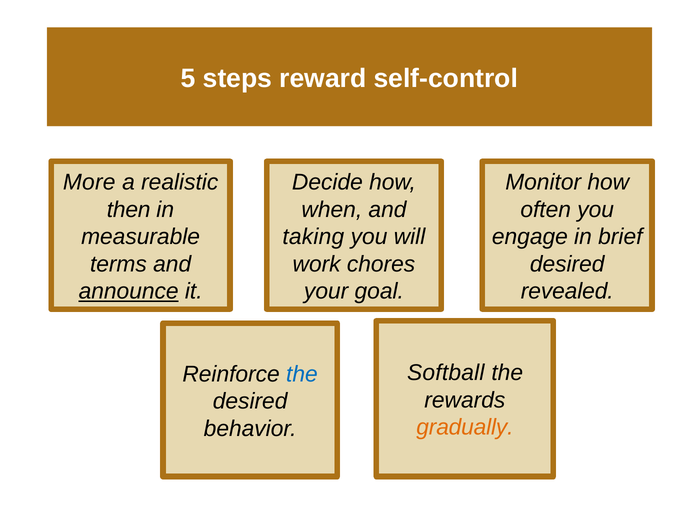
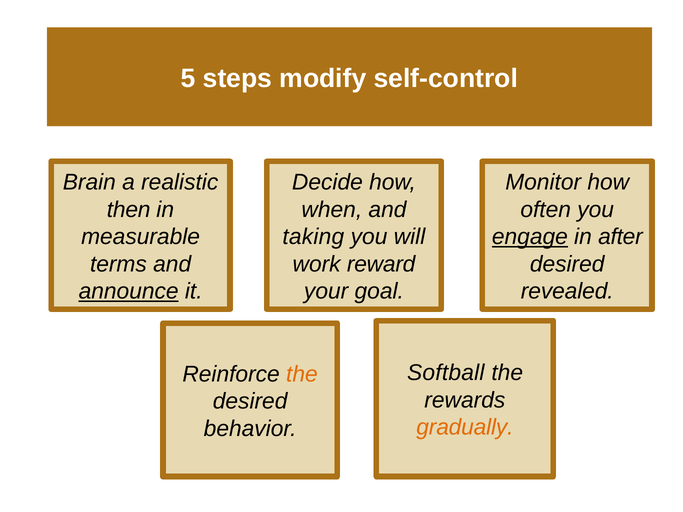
reward: reward -> modify (323, 79)
More: More -> Brain (89, 182)
engage underline: none -> present (530, 237)
brief: brief -> after (620, 237)
chores: chores -> reward (381, 264)
the colour: blue -> orange (302, 374)
